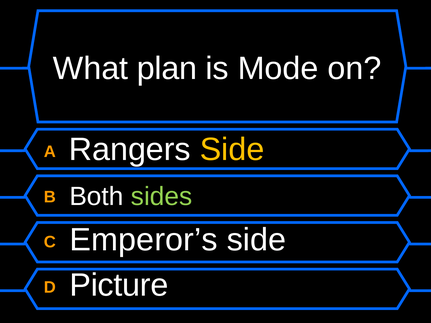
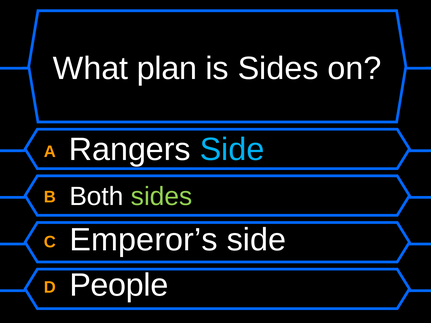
is Mode: Mode -> Sides (278, 69)
Side colour: yellow -> light blue (232, 150)
Picture: Picture -> People (119, 285)
